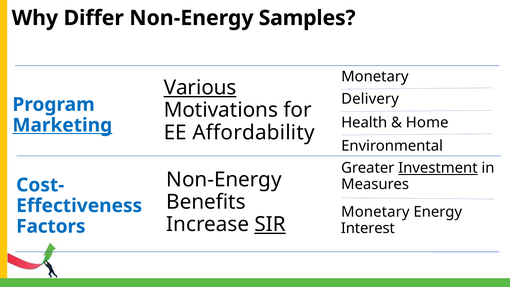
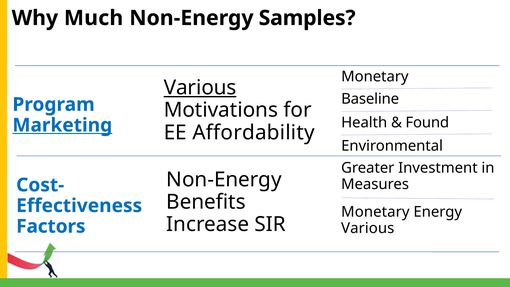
Differ: Differ -> Much (94, 18)
Delivery: Delivery -> Baseline (370, 99)
Home: Home -> Found (427, 123)
Investment underline: present -> none (438, 168)
SIR underline: present -> none (270, 224)
Interest: Interest -> Various (368, 228)
